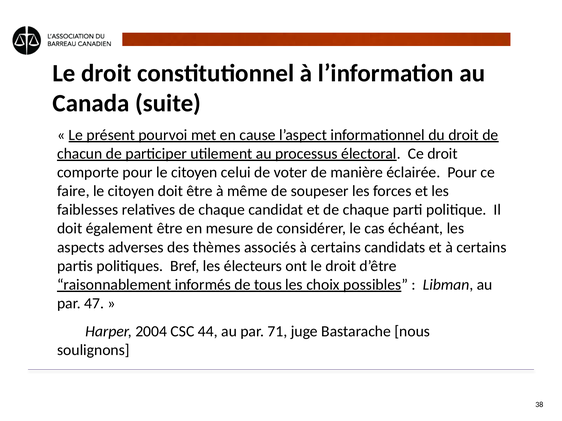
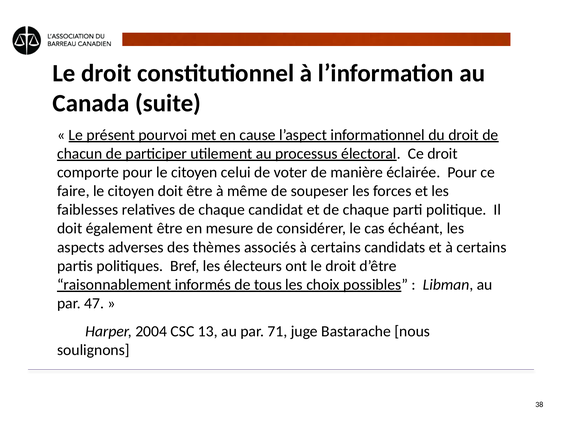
44: 44 -> 13 (208, 332)
